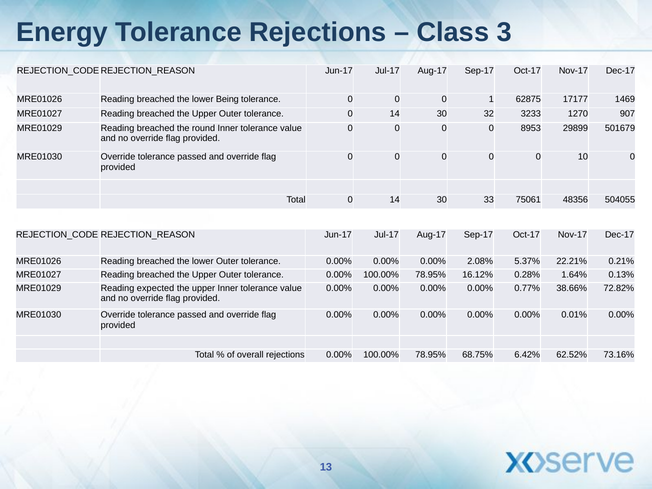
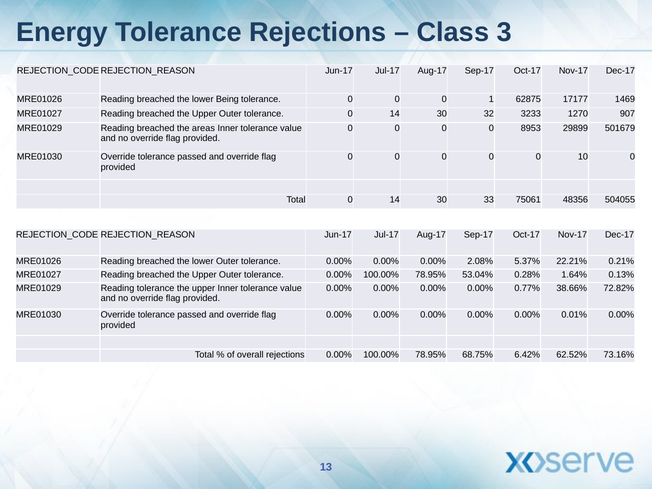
round: round -> areas (203, 128)
16.12%: 16.12% -> 53.04% (478, 275)
Reading expected: expected -> tolerance (156, 288)
